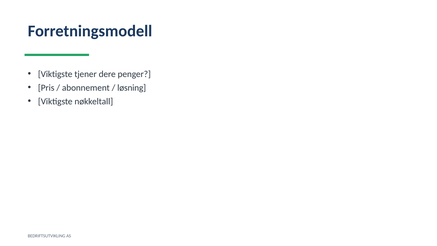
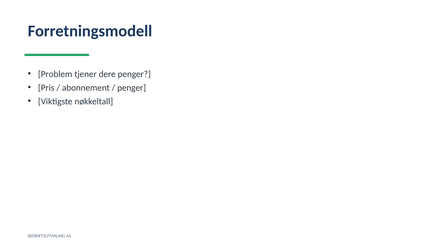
Viktigste: Viktigste -> Problem (55, 74)
løsning: løsning -> penger (132, 88)
